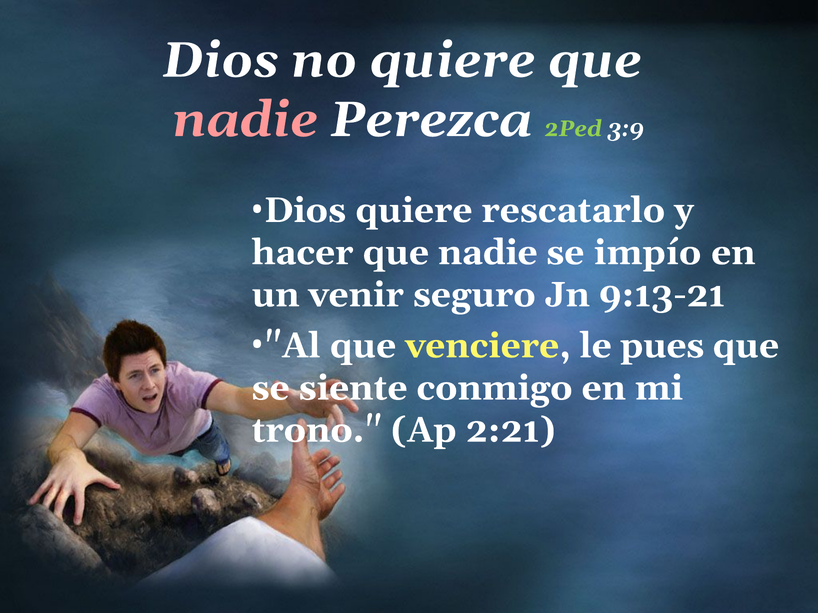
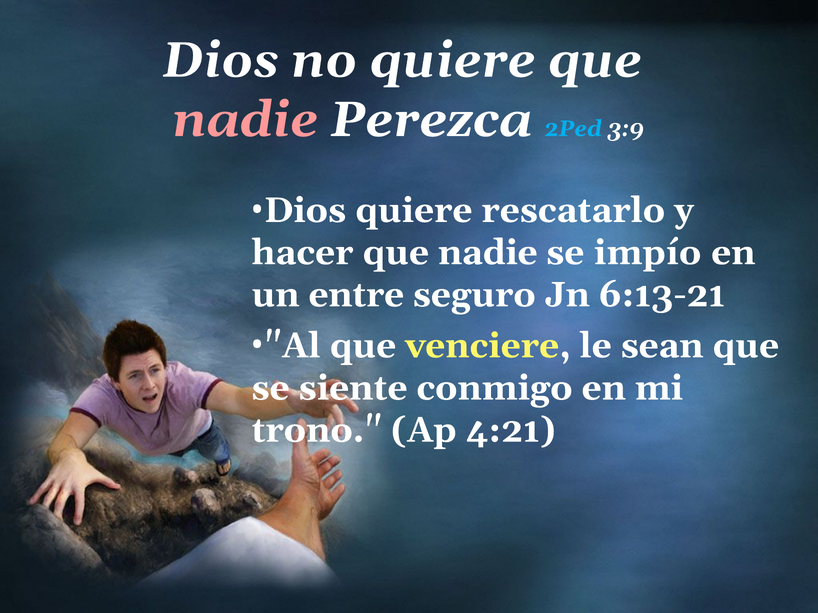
2Ped colour: light green -> light blue (573, 129)
venir: venir -> entre (356, 295)
9:13-21: 9:13-21 -> 6:13-21 (662, 295)
pues: pues -> sean (662, 346)
2:21: 2:21 -> 4:21 (511, 430)
